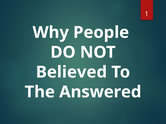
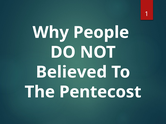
Answered: Answered -> Pentecost (100, 92)
